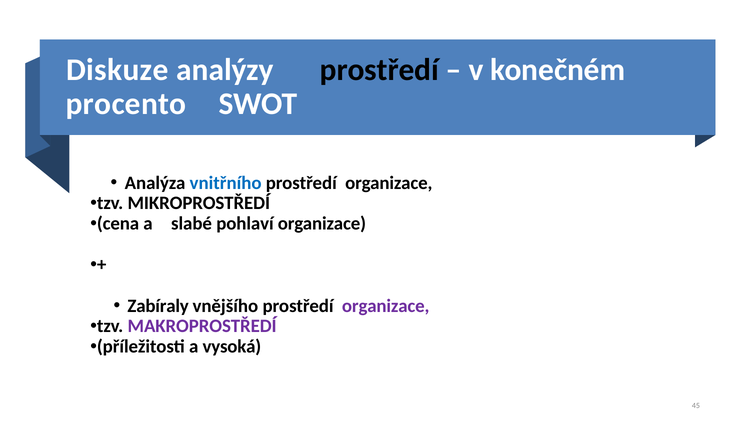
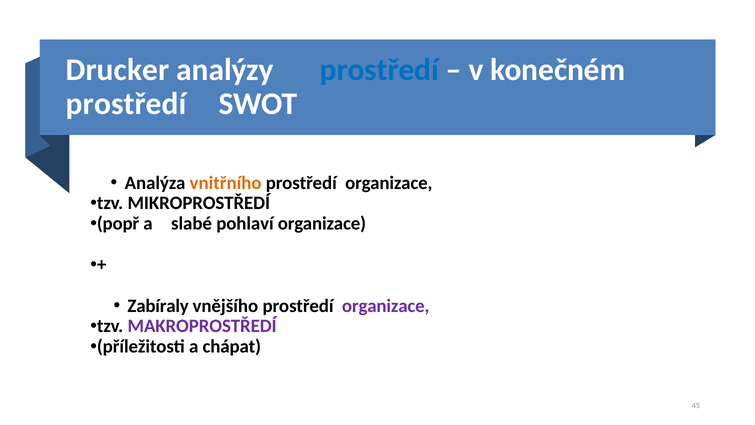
Diskuze: Diskuze -> Drucker (117, 70)
prostředí colour: black -> blue (379, 70)
procento: procento -> prostředí (126, 104)
vnitřního colour: blue -> orange (226, 183)
cena: cena -> popř (118, 223)
vysoká: vysoká -> chápat (232, 346)
